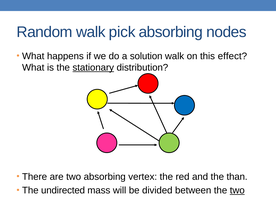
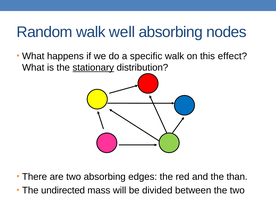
pick: pick -> well (122, 32)
solution: solution -> specific (146, 56)
vertex: vertex -> edges (143, 177)
two underline: present -> none (237, 190)
